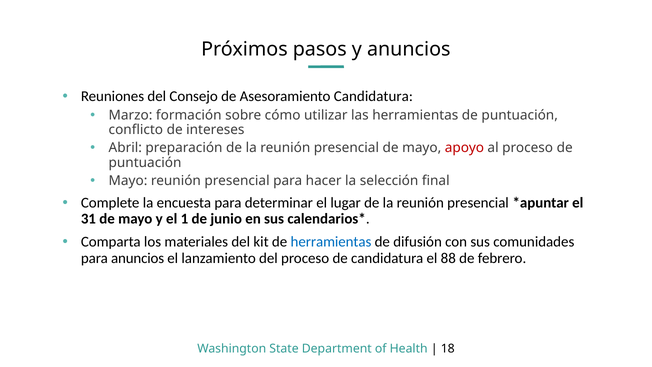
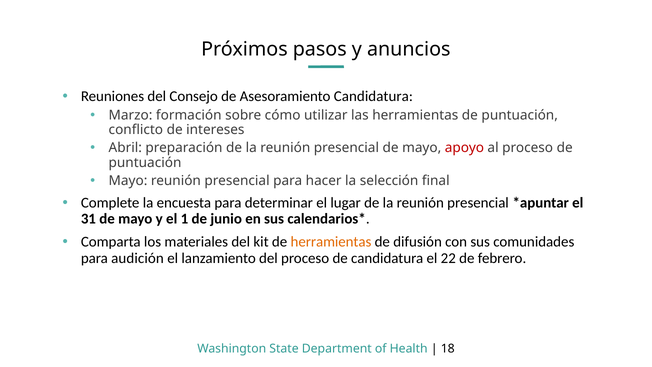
herramientas colour: blue -> orange (331, 242)
para anuncios: anuncios -> audición (137, 258)
88: 88 -> 22 (448, 258)
